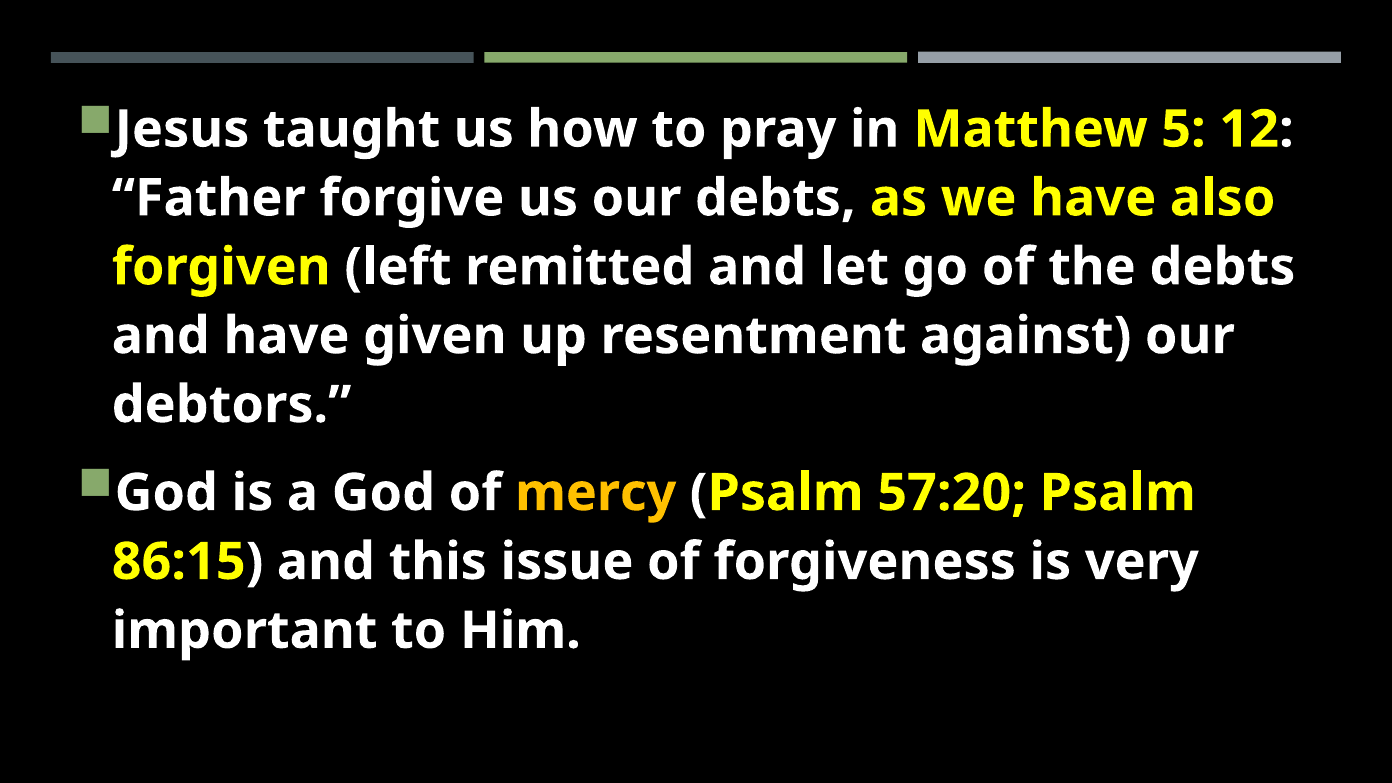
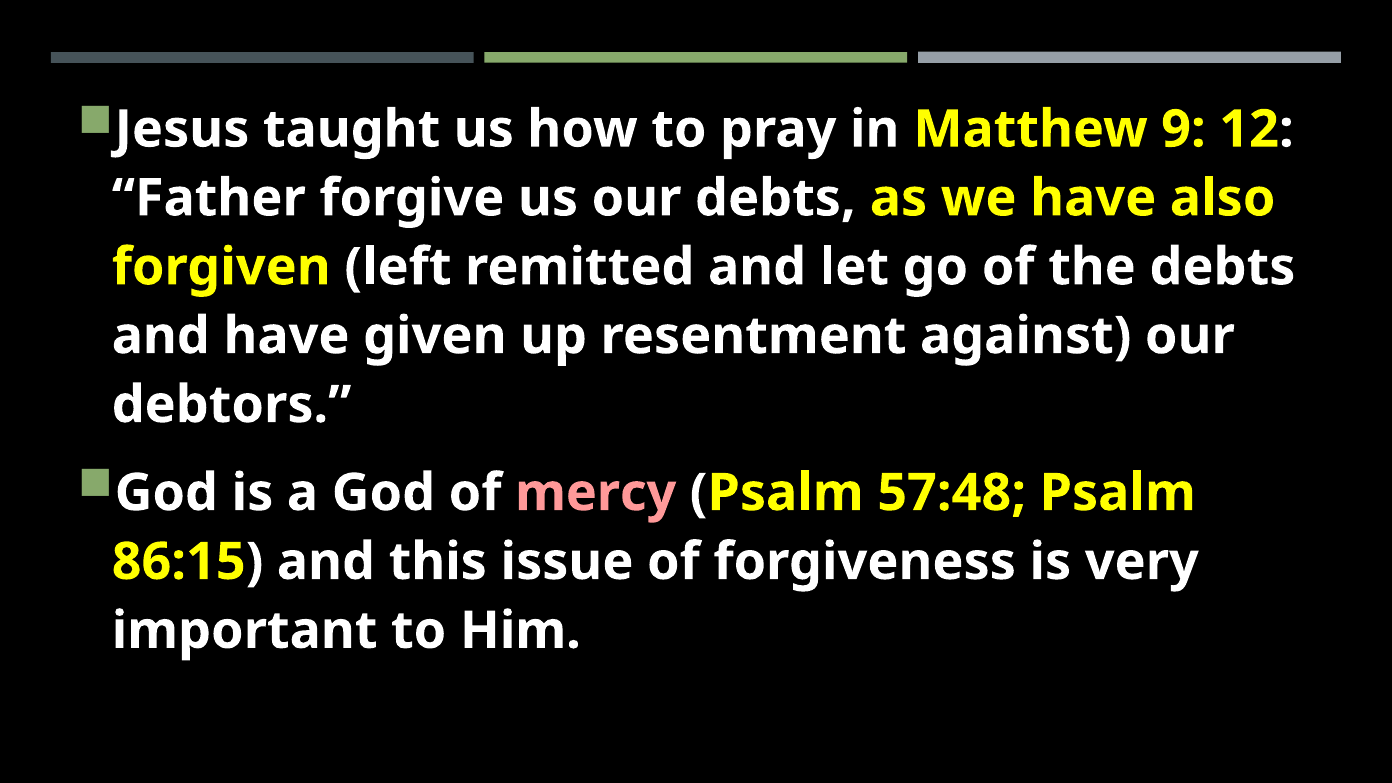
5: 5 -> 9 (1183, 129)
mercy colour: yellow -> pink (596, 493)
57:20: 57:20 -> 57:48 (952, 493)
